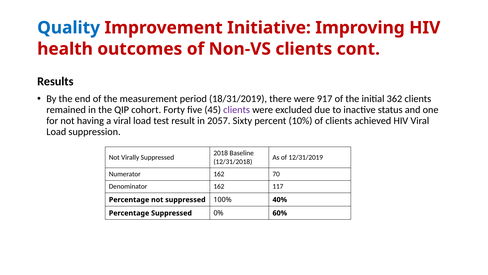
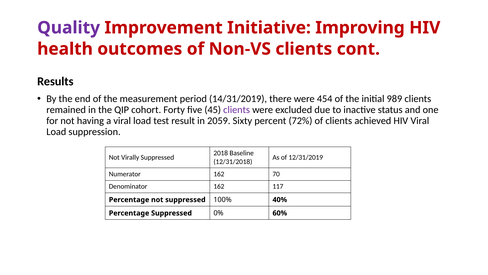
Quality colour: blue -> purple (69, 28)
18/31/2019: 18/31/2019 -> 14/31/2019 (238, 99)
917: 917 -> 454 (325, 99)
362: 362 -> 989 (394, 99)
2057: 2057 -> 2059 (219, 121)
10%: 10% -> 72% (300, 121)
